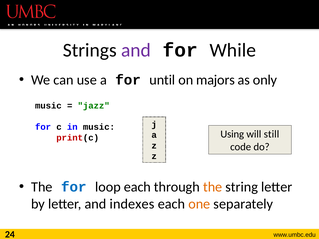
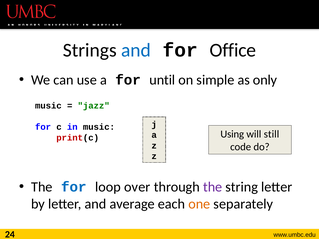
and colour: purple -> blue (136, 50)
While: While -> Office (233, 50)
majors: majors -> simple (215, 80)
loop each: each -> over (137, 187)
the colour: orange -> purple (213, 187)
indexes: indexes -> average (132, 204)
